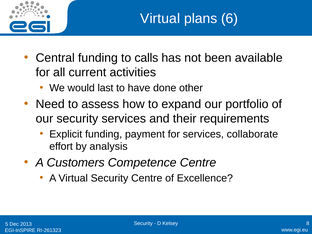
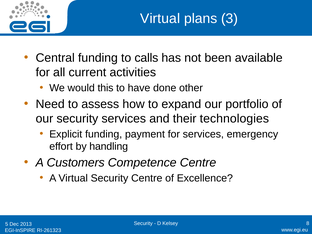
6: 6 -> 3 (230, 19)
last: last -> this (106, 88)
requirements: requirements -> technologies (234, 119)
collaborate: collaborate -> emergency (252, 134)
analysis: analysis -> handling (109, 147)
